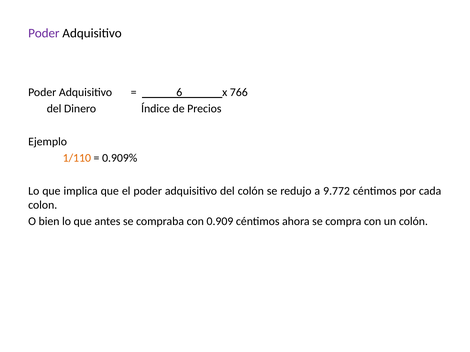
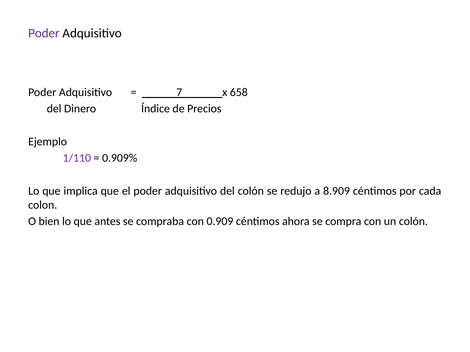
6: 6 -> 7 (179, 92)
766: 766 -> 658 (239, 92)
1/110 colour: orange -> purple (77, 158)
9.772: 9.772 -> 8.909 (337, 191)
